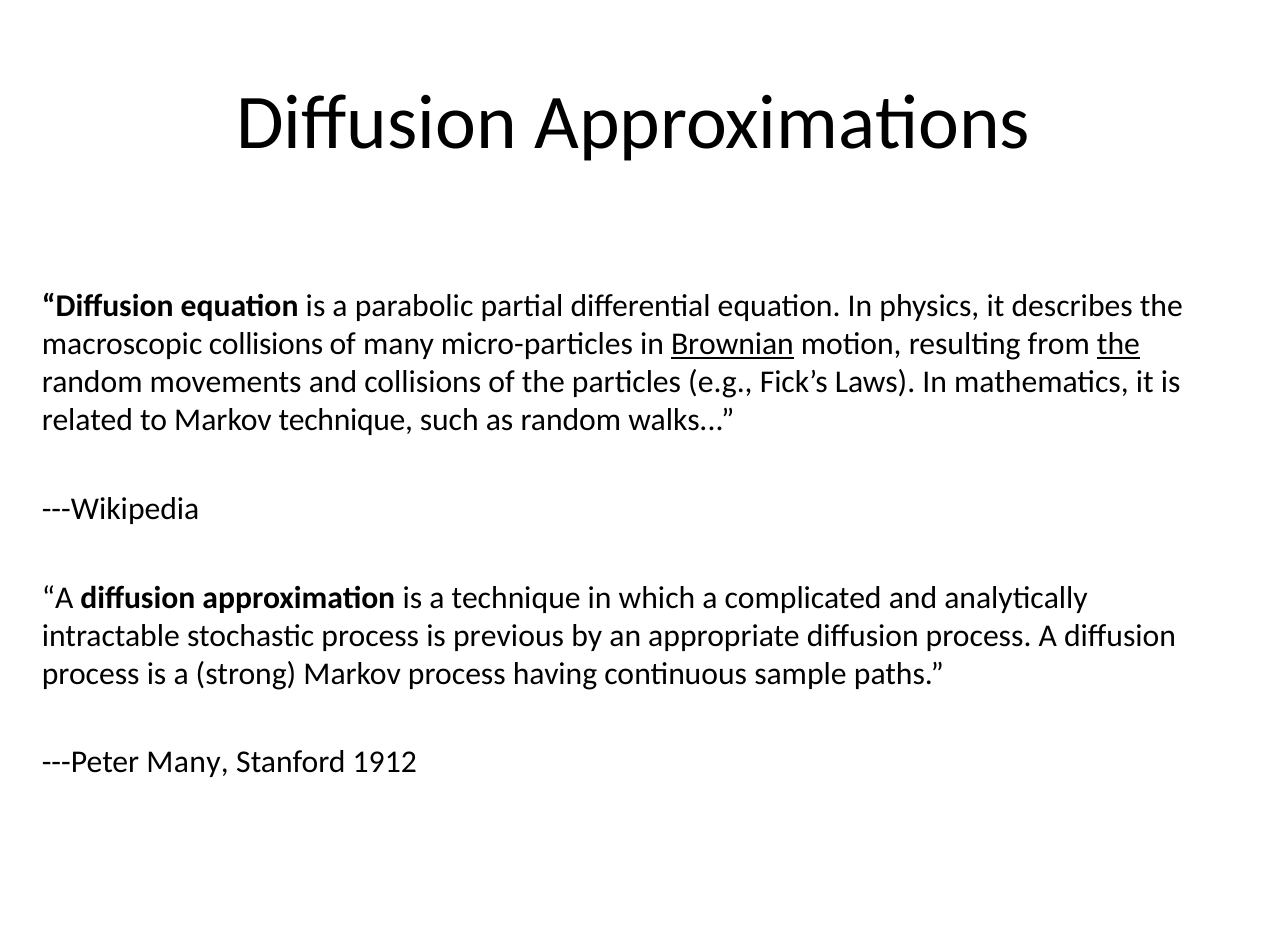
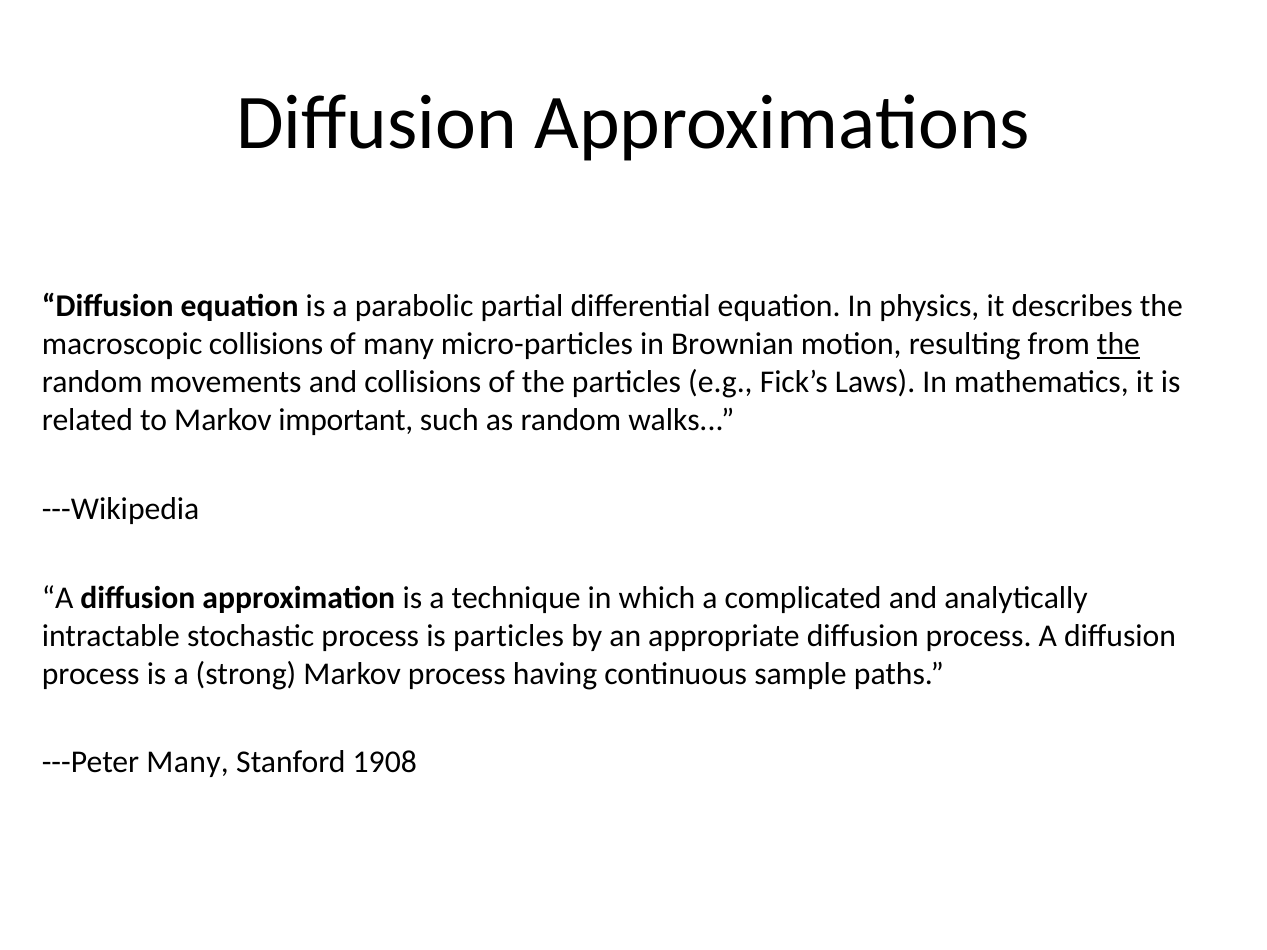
Brownian underline: present -> none (732, 344)
Markov technique: technique -> important (346, 420)
is previous: previous -> particles (509, 636)
1912: 1912 -> 1908 (385, 762)
